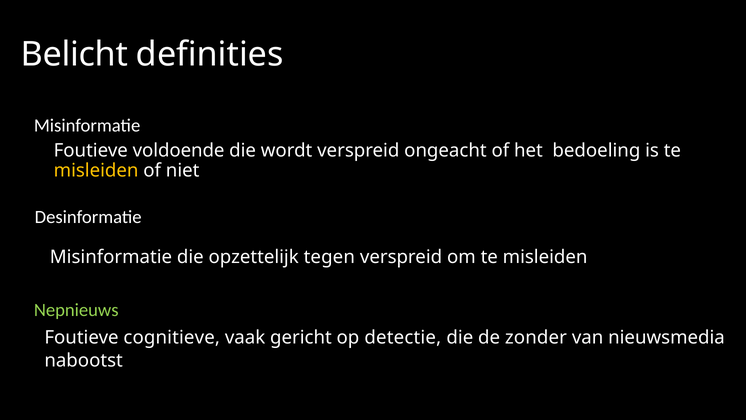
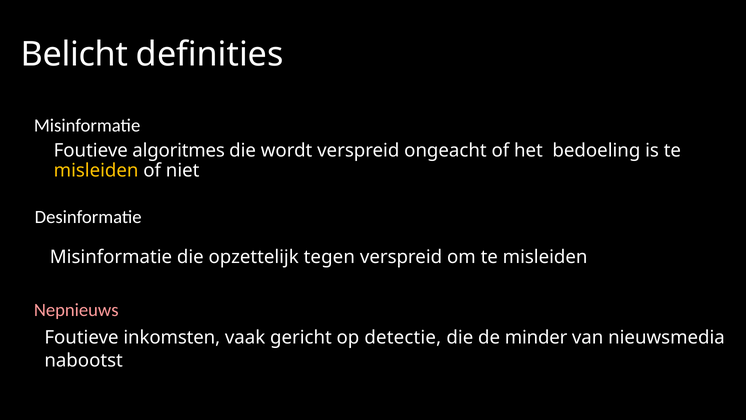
voldoende: voldoende -> algoritmes (179, 150)
Nepnieuws colour: light green -> pink (76, 310)
cognitieve: cognitieve -> inkomsten (172, 337)
zonder: zonder -> minder (536, 337)
